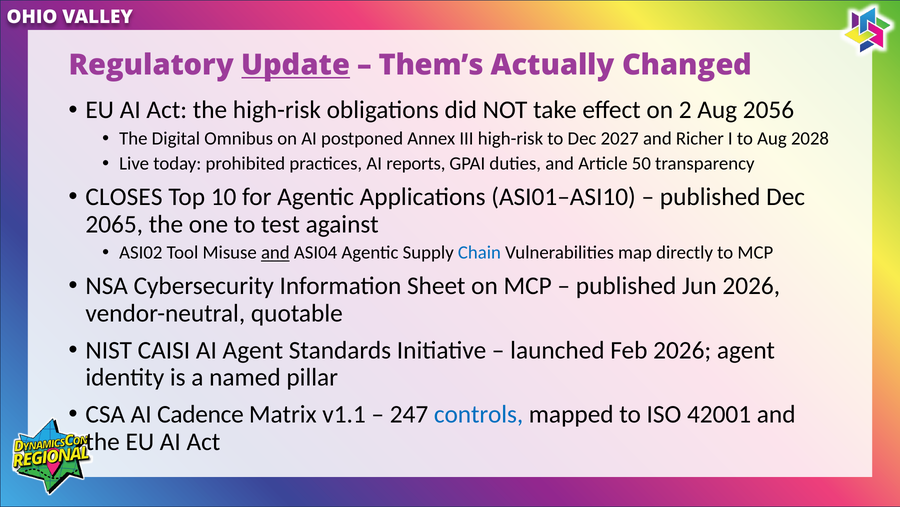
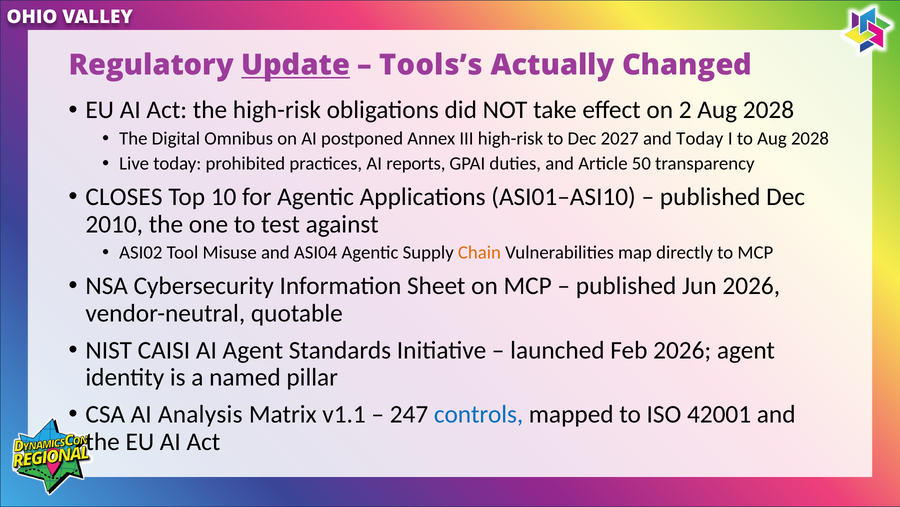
Them’s: Them’s -> Tools’s (431, 65)
2 Aug 2056: 2056 -> 2028 (768, 110)
and Richer: Richer -> Today (700, 138)
2065: 2065 -> 2010 (114, 224)
and underline: present -> none (275, 252)
Chain colour: blue -> orange (479, 252)
Cadence: Cadence -> Analysis (200, 414)
